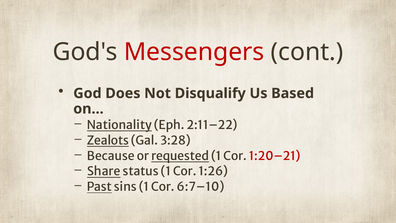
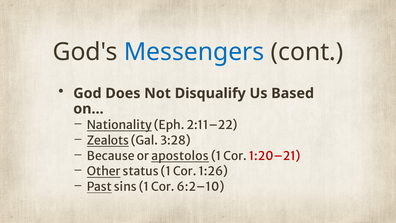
Messengers colour: red -> blue (194, 52)
requested: requested -> apostolos (180, 156)
Share: Share -> Other (104, 171)
6:7–10: 6:7–10 -> 6:2–10 (201, 187)
